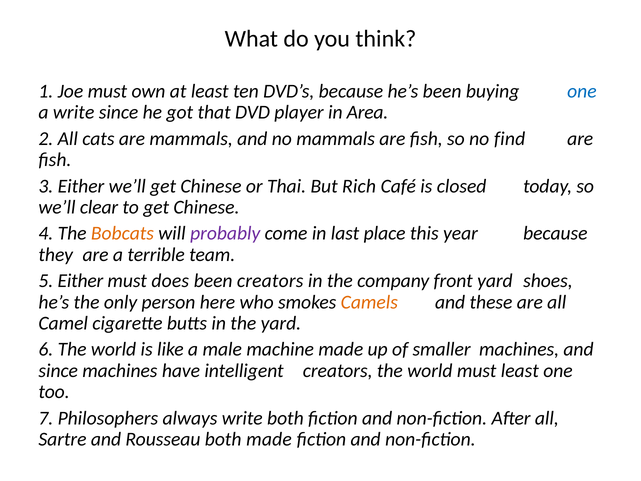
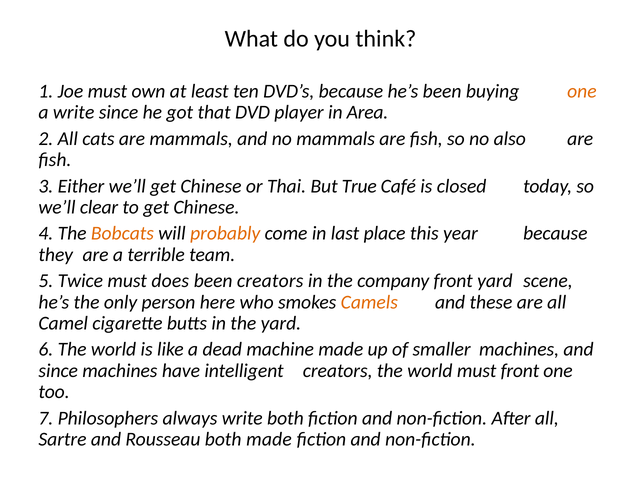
one colour: blue -> orange (582, 91)
find: find -> also (510, 139)
Rich: Rich -> True (359, 186)
probably colour: purple -> orange (225, 233)
5 Either: Either -> Twice (80, 281)
shoes: shoes -> scene (548, 281)
male: male -> dead (222, 349)
must least: least -> front (520, 370)
